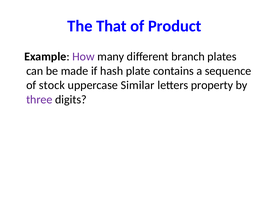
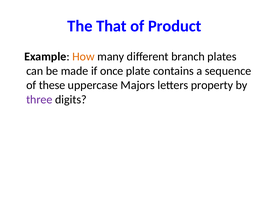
How colour: purple -> orange (83, 56)
hash: hash -> once (112, 71)
stock: stock -> these (52, 85)
Similar: Similar -> Majors (138, 85)
